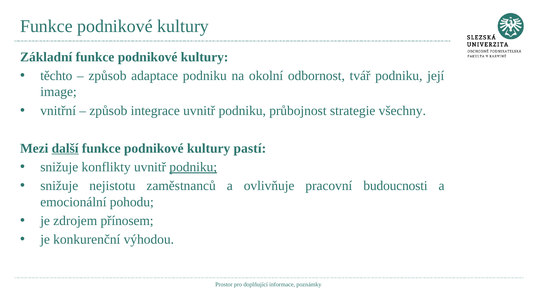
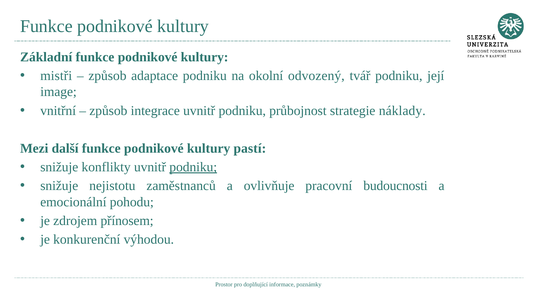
těchto: těchto -> mistři (56, 76)
odbornost: odbornost -> odvozený (316, 76)
všechny: všechny -> náklady (402, 111)
další underline: present -> none (65, 148)
